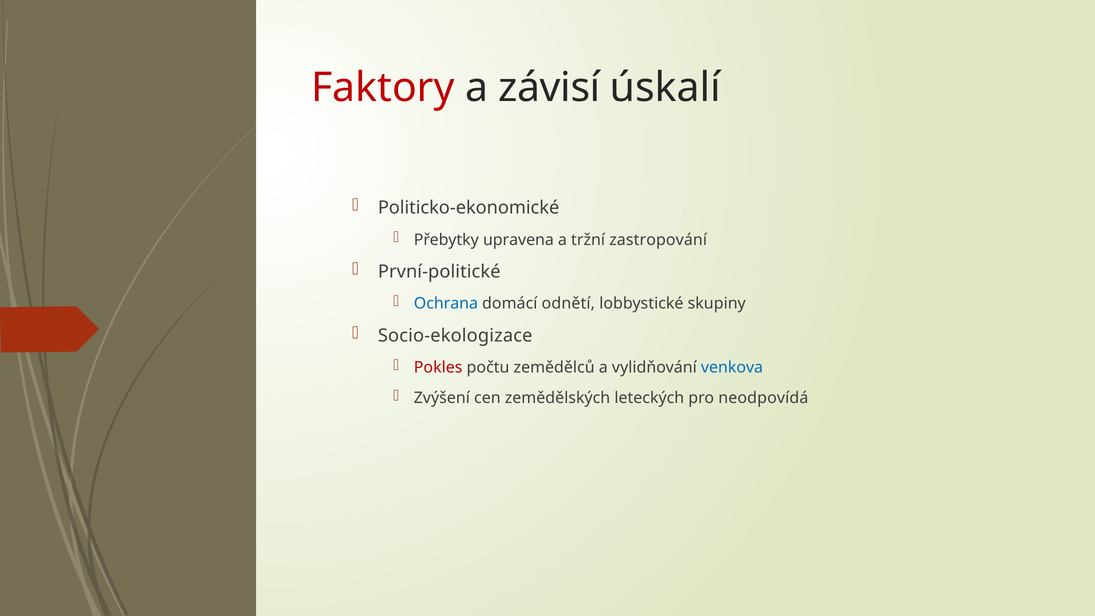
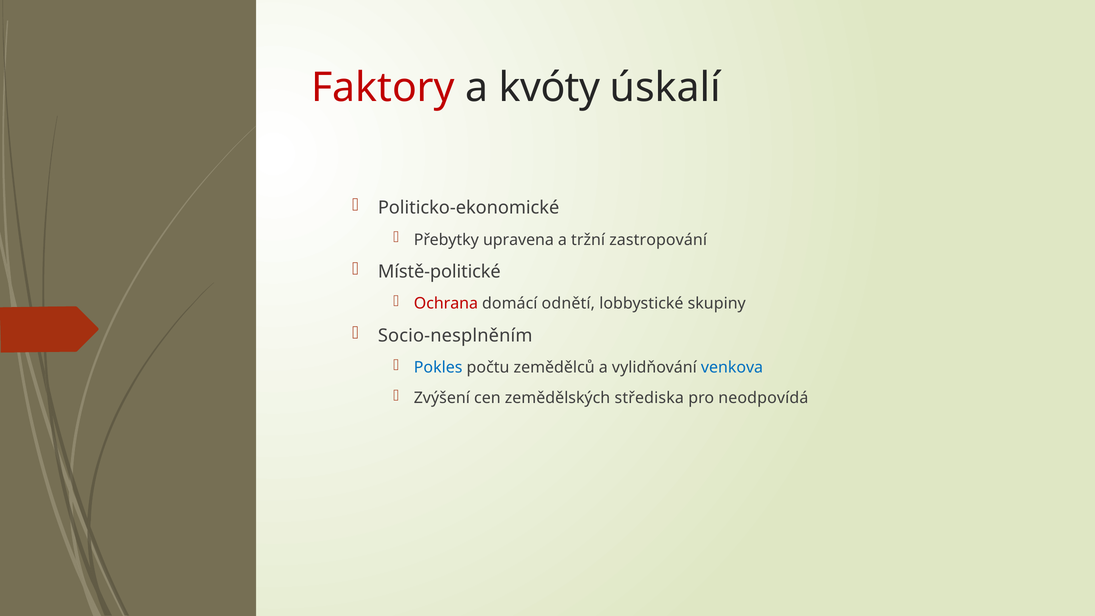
závisí: závisí -> kvóty (549, 88)
První-politické: První-politické -> Místě-politické (439, 272)
Ochrana colour: blue -> red (446, 304)
Socio-ekologizace: Socio-ekologizace -> Socio-nesplněním (455, 336)
Pokles colour: red -> blue (438, 368)
leteckých: leteckých -> střediska (649, 398)
